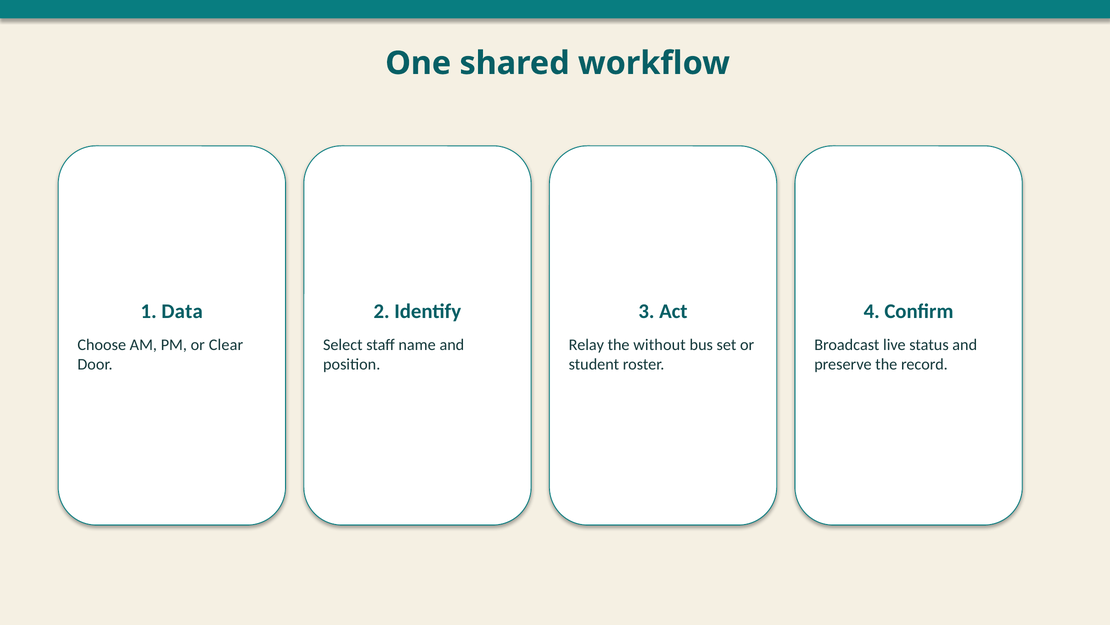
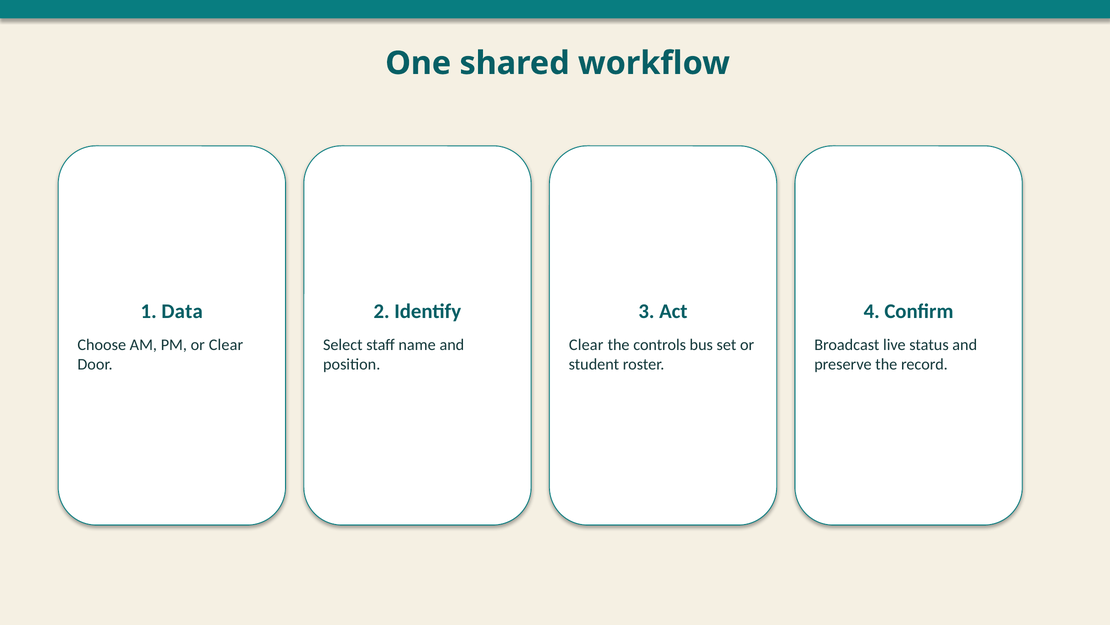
Relay: Relay -> Clear (586, 345)
without: without -> controls (660, 345)
